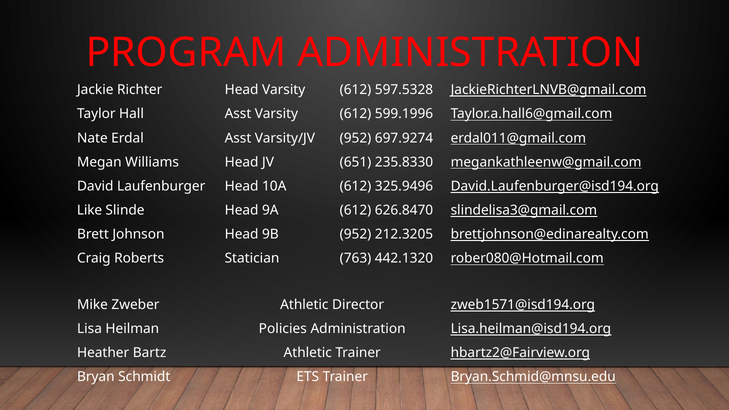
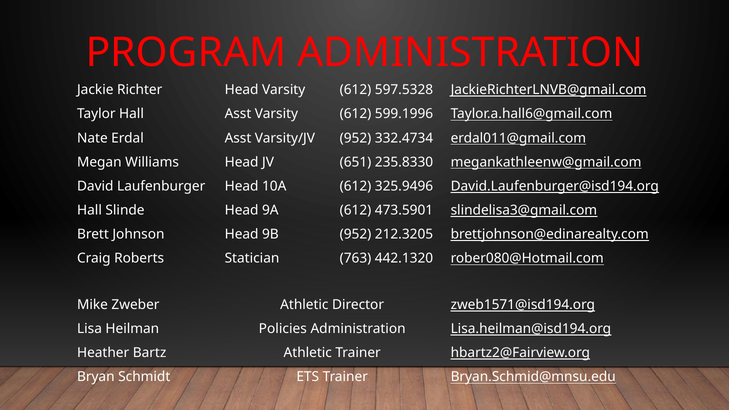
697.9274: 697.9274 -> 332.4734 (404, 138)
Like: Like -> Hall (89, 210)
626.8470: 626.8470 -> 473.5901 (404, 210)
